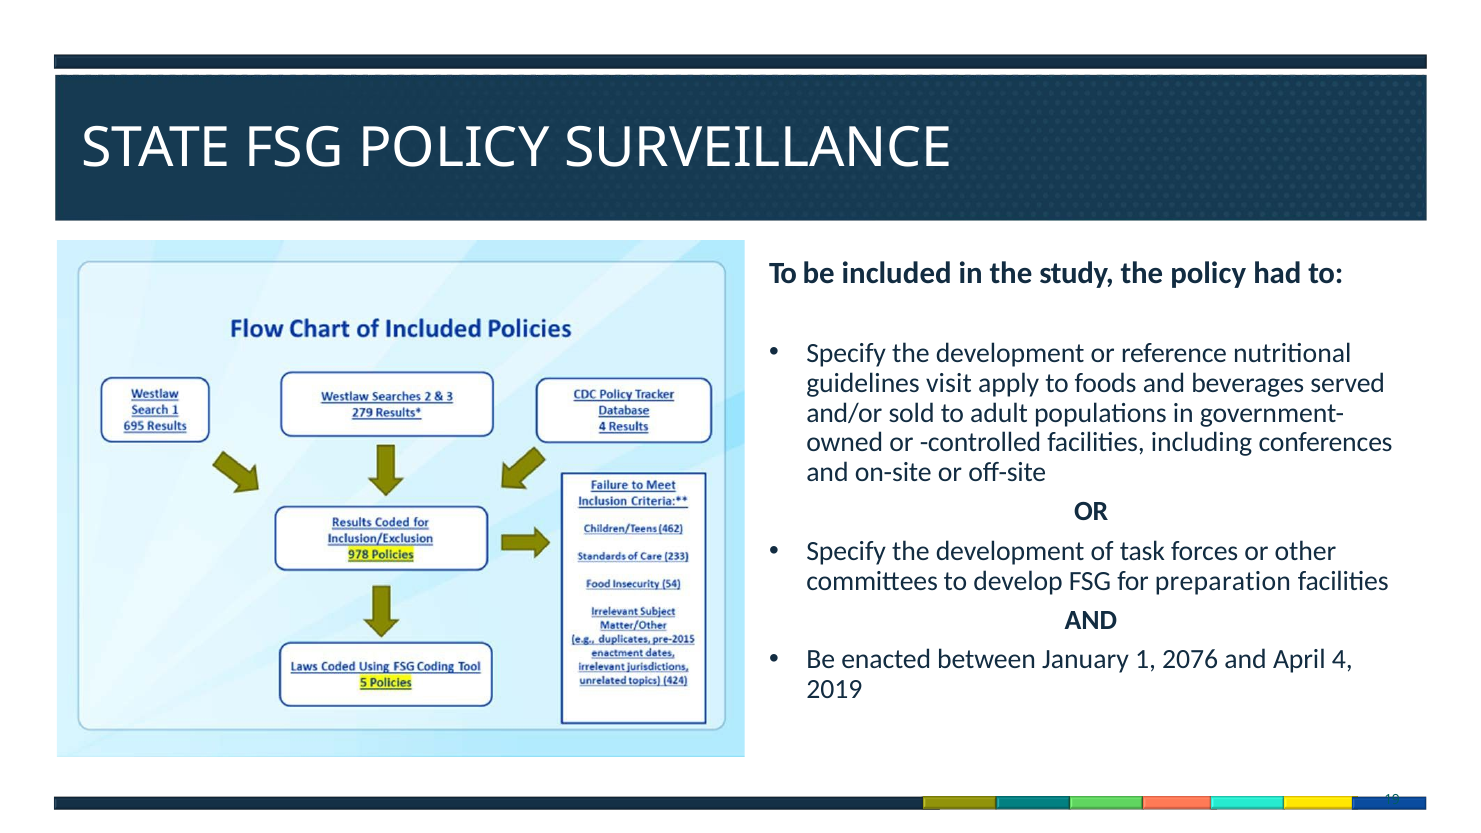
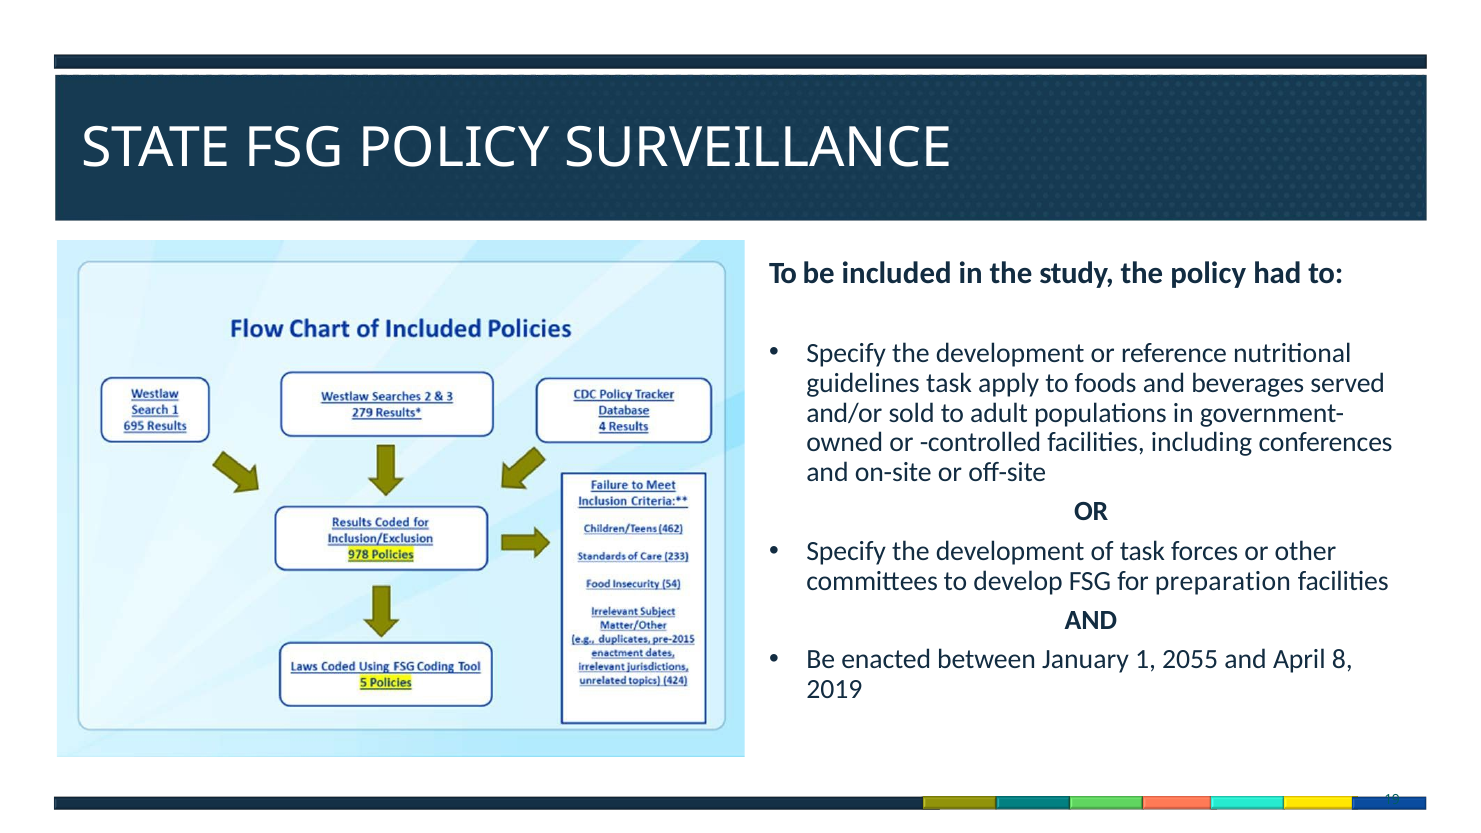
guidelines visit: visit -> task (949, 383)
2076: 2076 -> 2055 (1190, 660)
4: 4 -> 8 (1342, 660)
